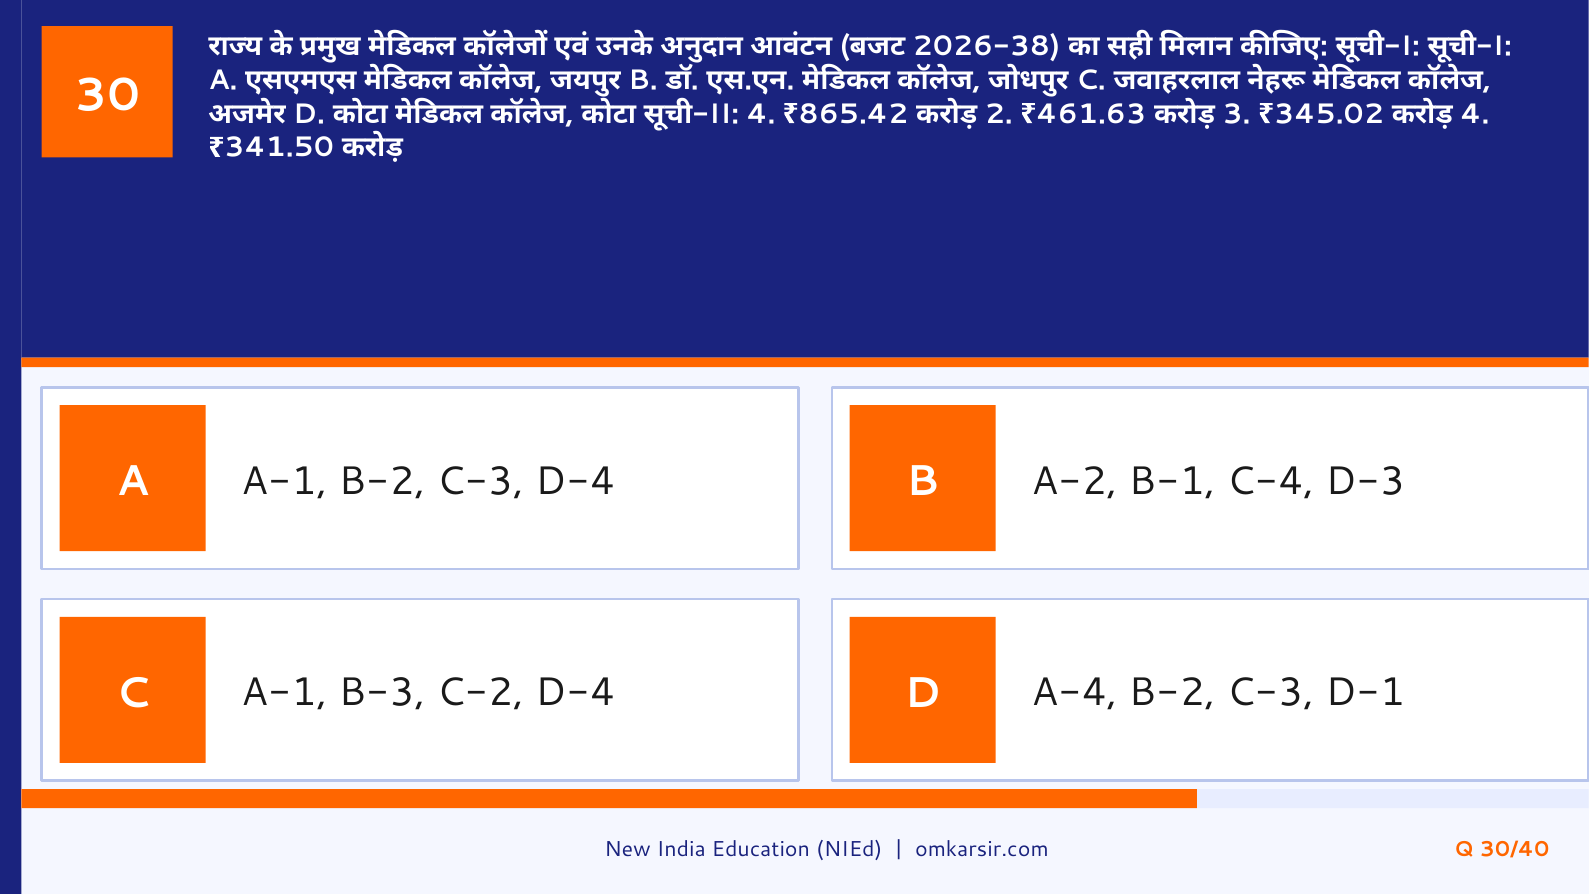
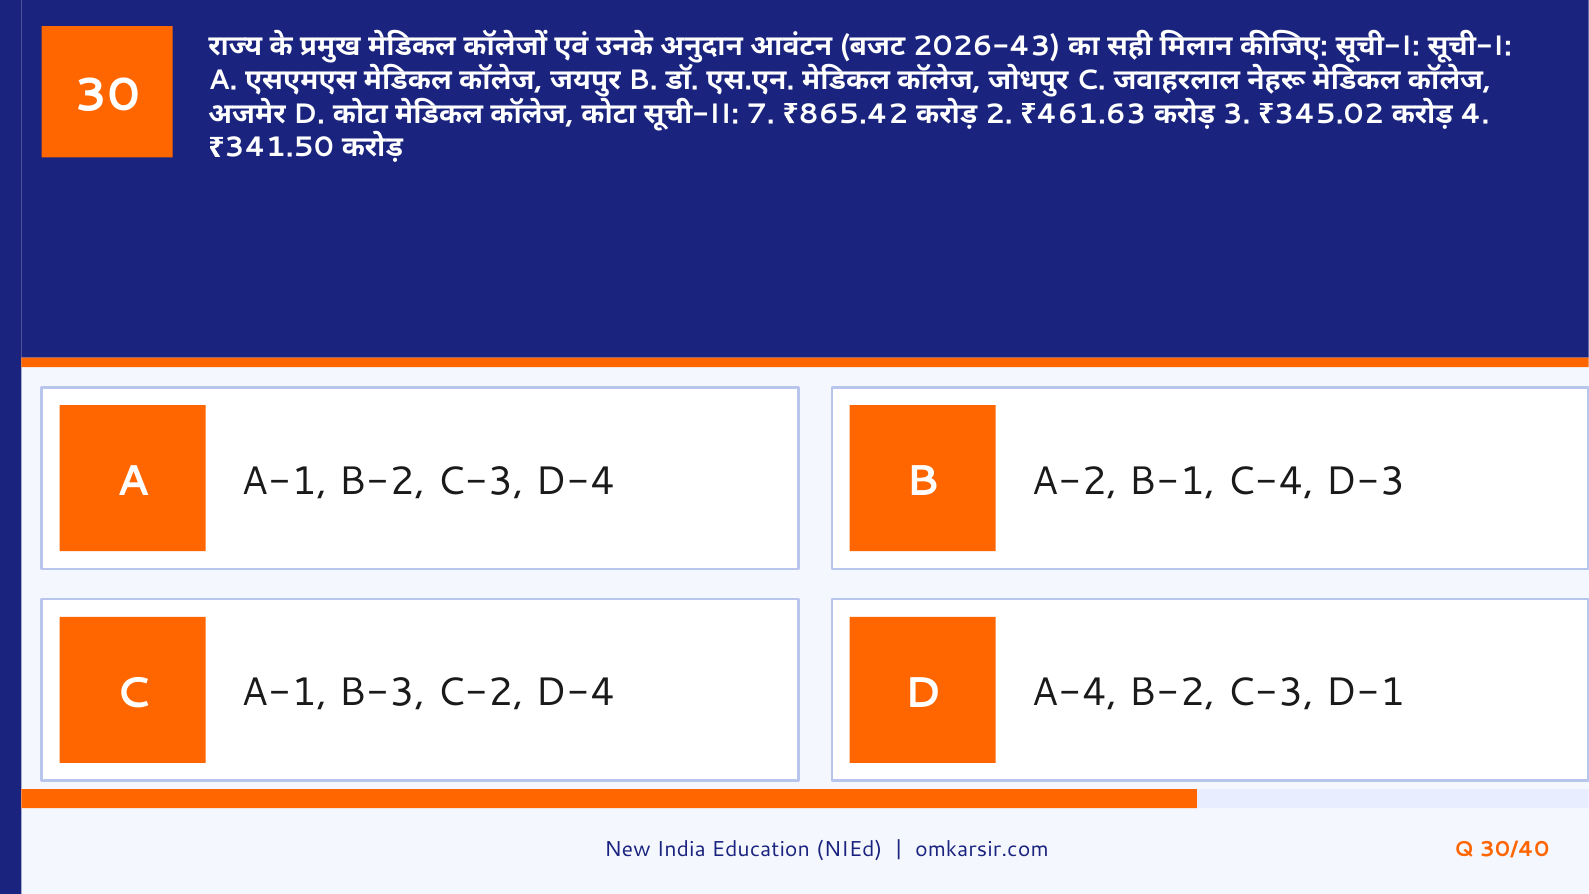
2026-38: 2026-38 -> 2026-43 (987, 46)
4: 4 -> 7 (761, 114)
